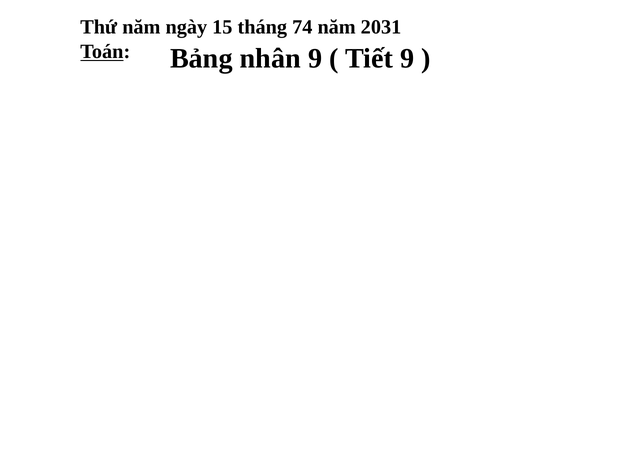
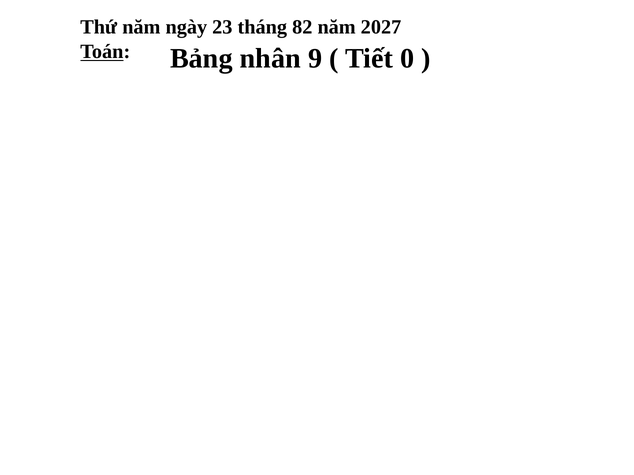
15: 15 -> 23 (222, 27)
74: 74 -> 82 (302, 27)
2031: 2031 -> 2027 (381, 27)
Tiết 9: 9 -> 0 (407, 58)
